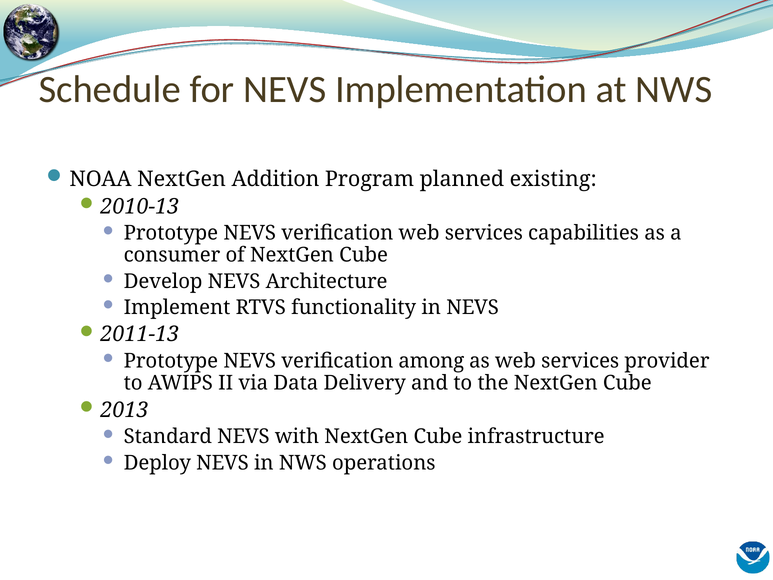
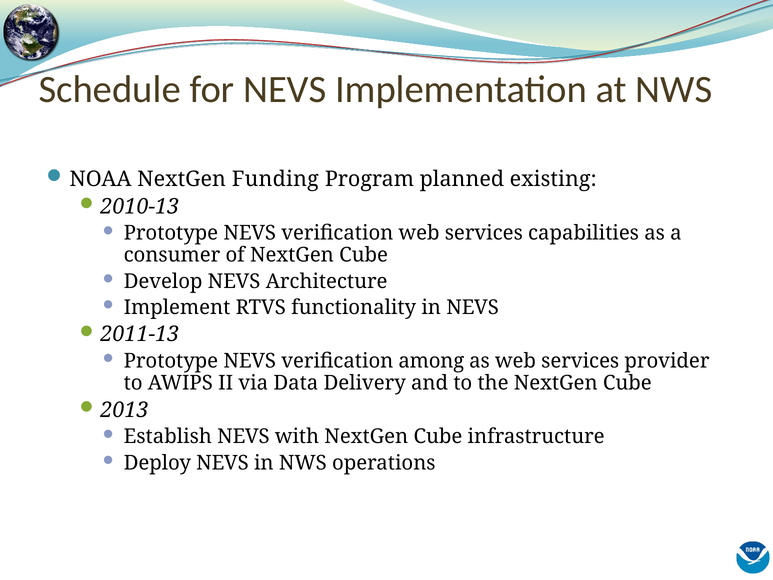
Addition: Addition -> Funding (275, 179)
Standard: Standard -> Establish (168, 437)
